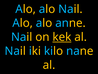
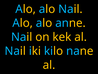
kek underline: present -> none (62, 37)
